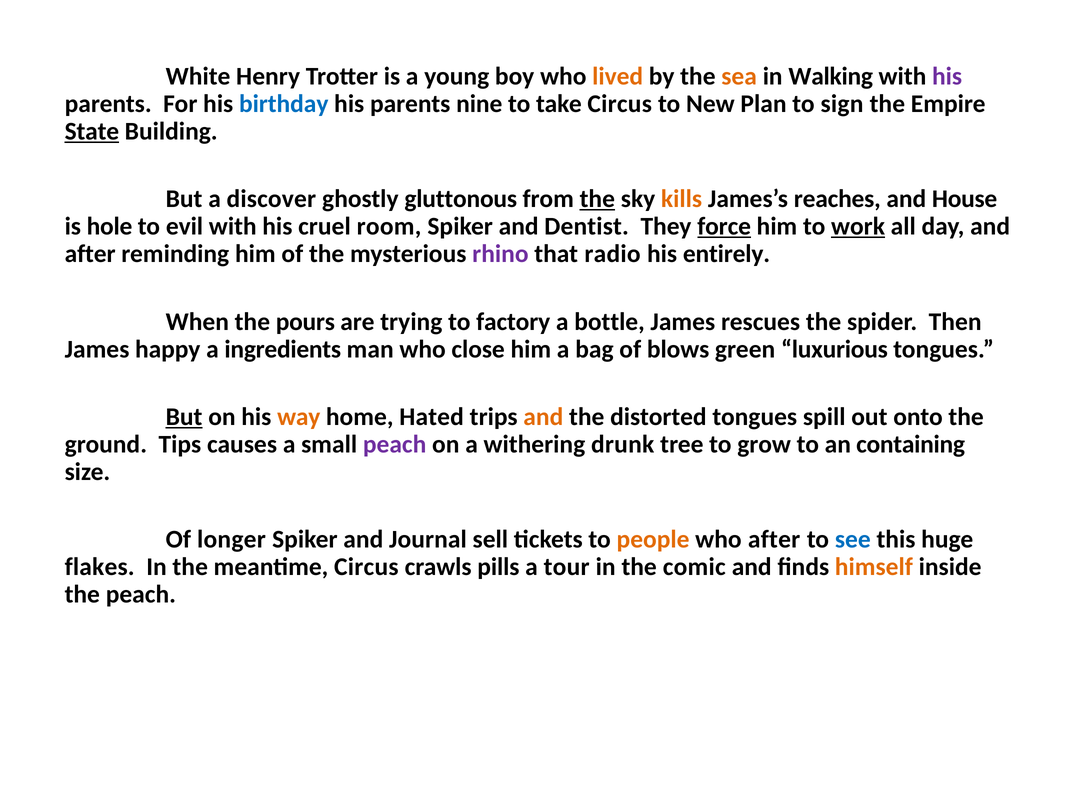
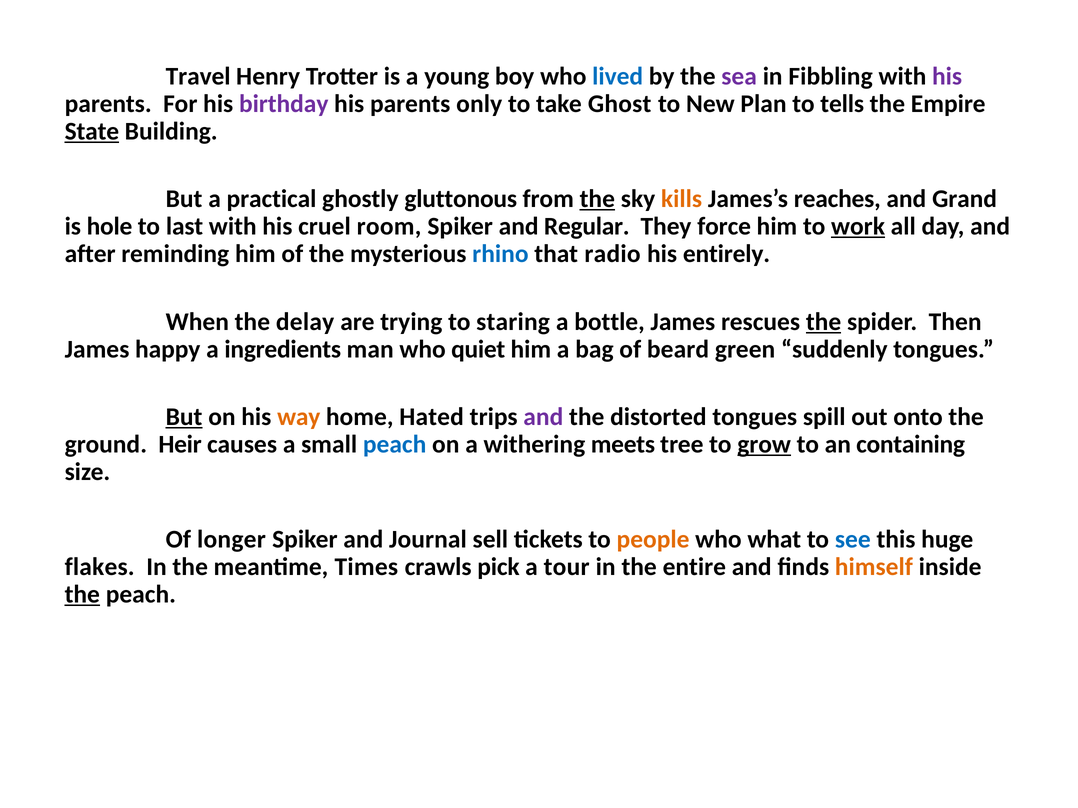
White: White -> Travel (198, 76)
lived colour: orange -> blue (618, 76)
sea colour: orange -> purple (739, 76)
Walking: Walking -> Fibbling (831, 76)
birthday colour: blue -> purple (284, 104)
nine: nine -> only (479, 104)
take Circus: Circus -> Ghost (620, 104)
sign: sign -> tells (842, 104)
discover: discover -> practical (271, 199)
House: House -> Grand (965, 199)
evil: evil -> last (185, 227)
Dentist: Dentist -> Regular (587, 227)
force underline: present -> none (724, 227)
rhino colour: purple -> blue (500, 254)
pours: pours -> delay (305, 322)
factory: factory -> staring (513, 322)
the underline: none -> present (824, 322)
close: close -> quiet (478, 349)
blows: blows -> beard (678, 349)
luxurious: luxurious -> suddenly (834, 349)
and colour: orange -> purple (543, 417)
Tips: Tips -> Heir (180, 445)
peach colour: purple -> blue (395, 445)
drunk: drunk -> meets (623, 445)
grow underline: none -> present (764, 445)
who after: after -> what (774, 540)
meantime Circus: Circus -> Times (366, 567)
pills: pills -> pick (498, 567)
comic: comic -> entire (694, 567)
the underline: none -> present (82, 595)
